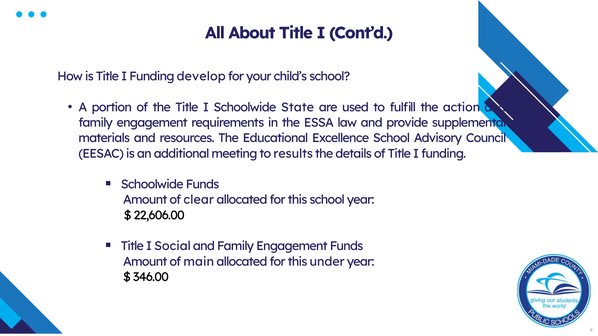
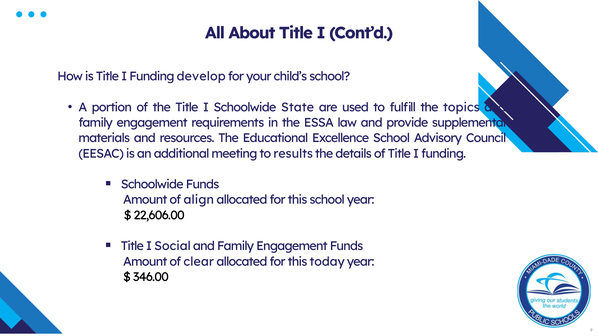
action: action -> topics (461, 107)
clear: clear -> align (199, 200)
main: main -> clear (199, 262)
under: under -> today (327, 262)
